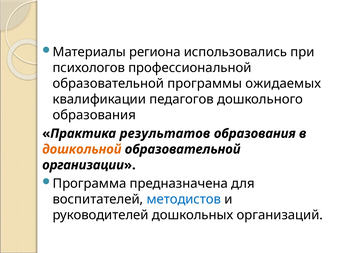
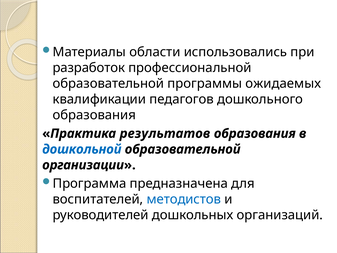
региона: региона -> области (155, 52)
психологов: психологов -> разработок (89, 68)
дошкольной colour: orange -> blue (82, 149)
